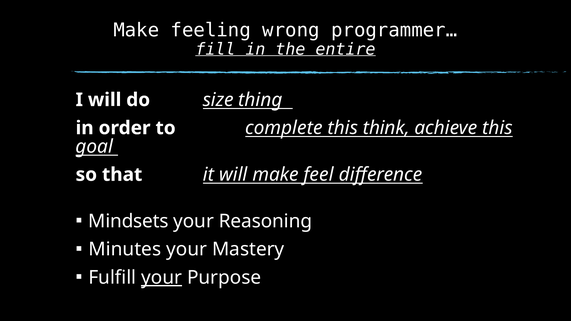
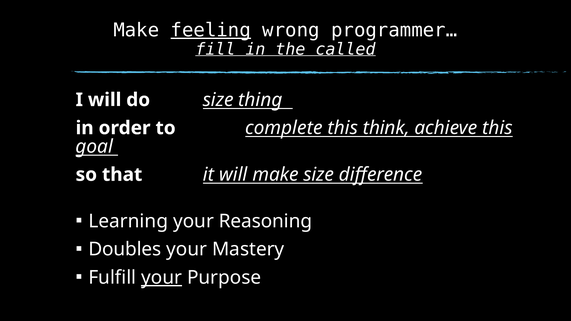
feeling underline: none -> present (211, 30)
entire: entire -> called (345, 49)
make feel: feel -> size (319, 175)
Mindsets: Mindsets -> Learning (128, 221)
Minutes: Minutes -> Doubles (125, 250)
